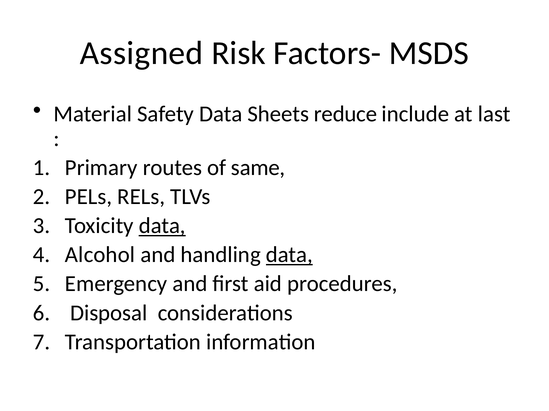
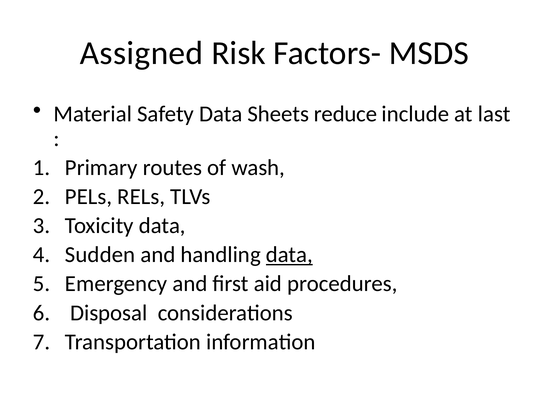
same: same -> wash (258, 168)
data underline: present -> none (162, 226)
Alcohol: Alcohol -> Sudden (100, 255)
